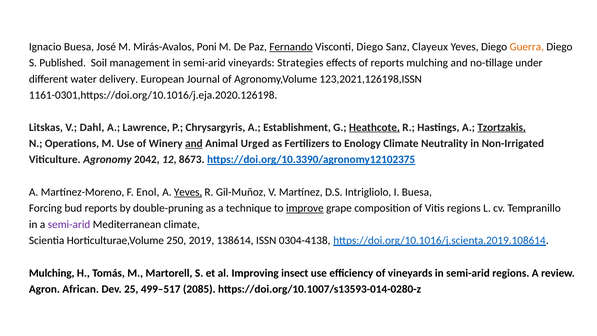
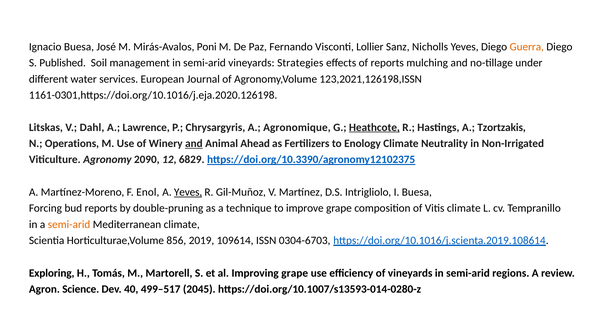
Fernando underline: present -> none (291, 47)
Visconti Diego: Diego -> Lollier (370, 47)
Clayeux: Clayeux -> Nicholls (430, 47)
delivery: delivery -> services (119, 79)
Establishment: Establishment -> Agronomique (297, 127)
Tzortzakis underline: present -> none (502, 127)
Urged: Urged -> Ahead (255, 143)
2042: 2042 -> 2090 (147, 160)
8673: 8673 -> 6829 (192, 160)
improve underline: present -> none (305, 208)
Vitis regions: regions -> climate (464, 208)
semi-arid colour: purple -> orange (69, 224)
250: 250 -> 856 (176, 240)
138614: 138614 -> 109614 (235, 240)
0304-4138: 0304-4138 -> 0304-6703 (305, 240)
Mulching: Mulching -> Exploring (52, 273)
Improving insect: insect -> grape (295, 273)
African: African -> Science (81, 289)
25: 25 -> 40 (131, 289)
2085: 2085 -> 2045 (199, 289)
